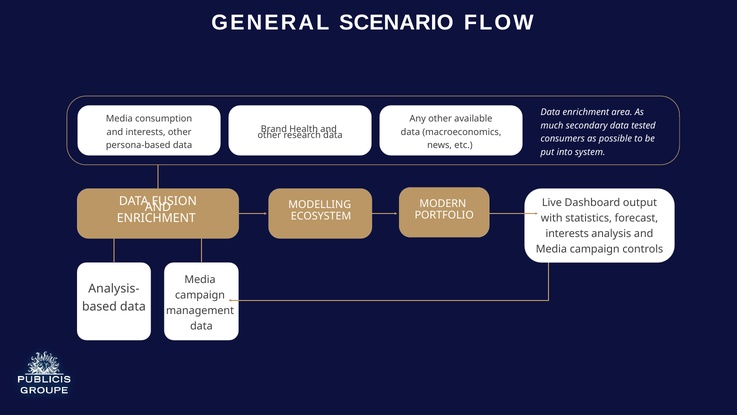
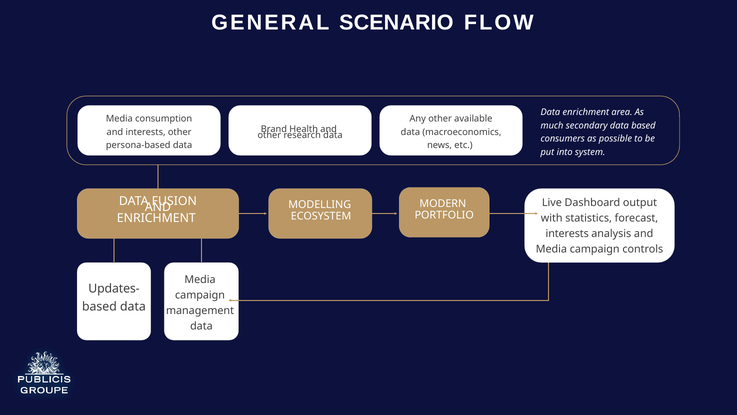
data tested: tested -> based (643, 125)
Analysis-: Analysis- -> Updates- (114, 289)
